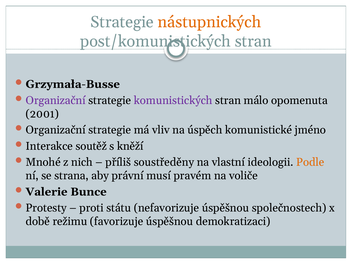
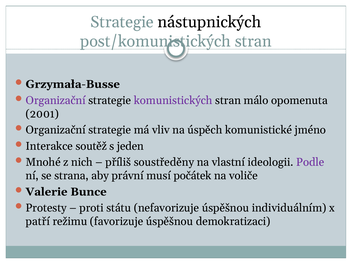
nástupnických colour: orange -> black (209, 22)
kněží: kněží -> jeden (130, 146)
Podle colour: orange -> purple (310, 162)
pravém: pravém -> počátek (192, 176)
společnostech: společnostech -> individuálním (289, 208)
době: době -> patří (38, 221)
